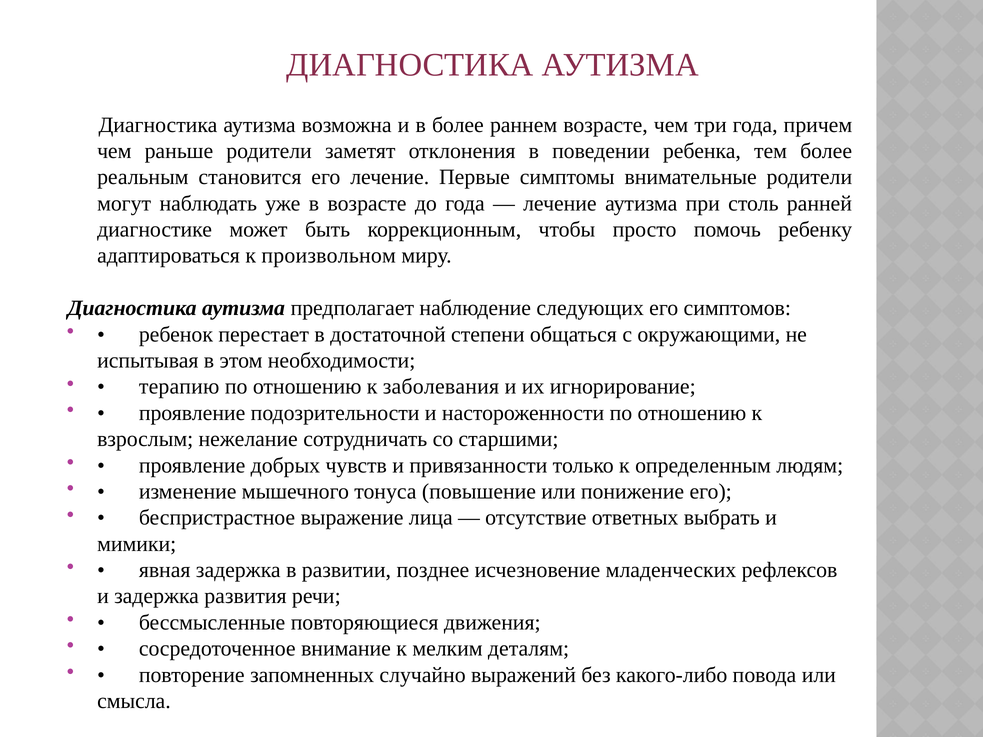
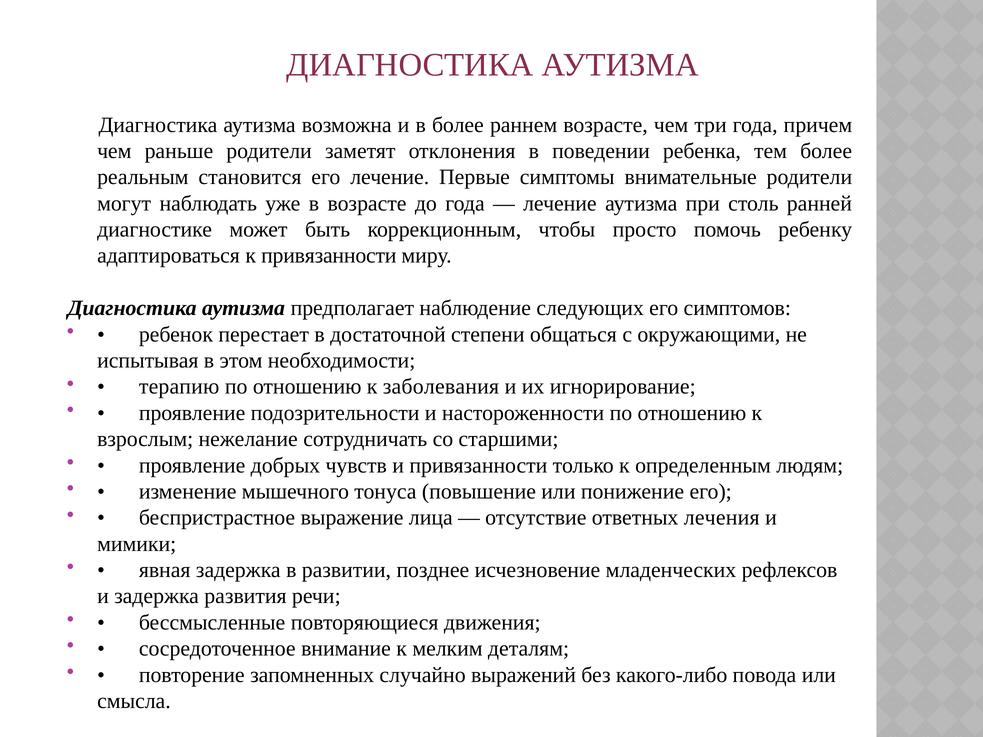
к произвольном: произвольном -> привязанности (329, 256)
выбрать: выбрать -> лечения (722, 518)
